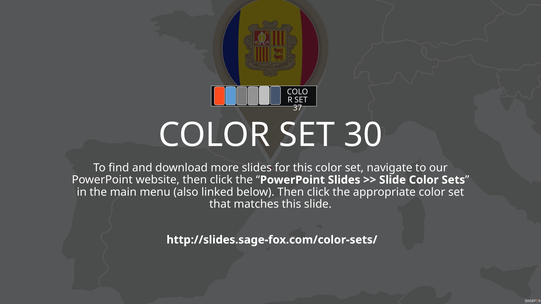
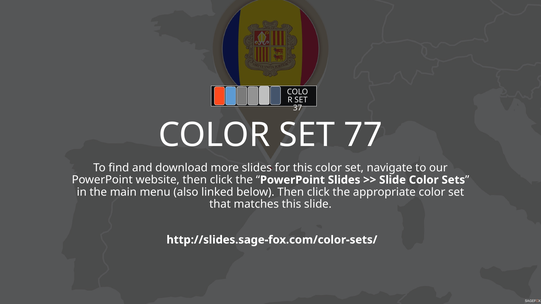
30: 30 -> 77 (363, 135)
